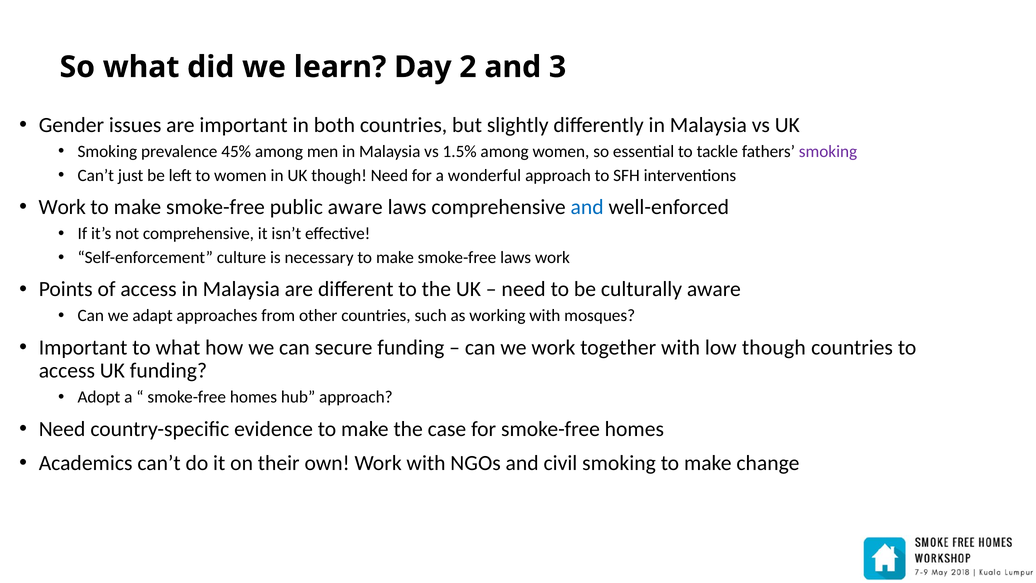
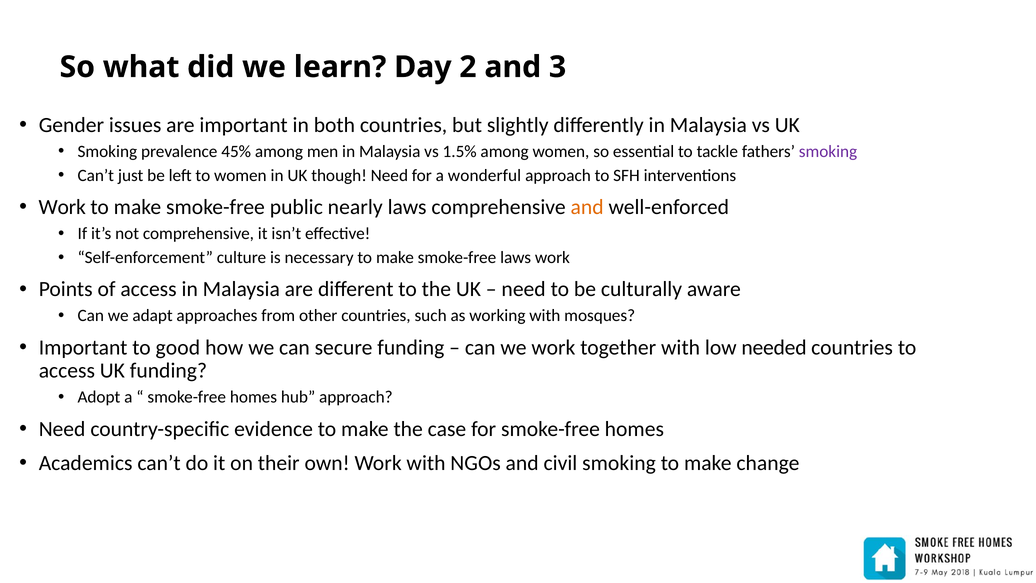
public aware: aware -> nearly (355, 207)
and colour: blue -> orange (587, 207)
to what: what -> good (178, 347)
low though: though -> needed (774, 347)
